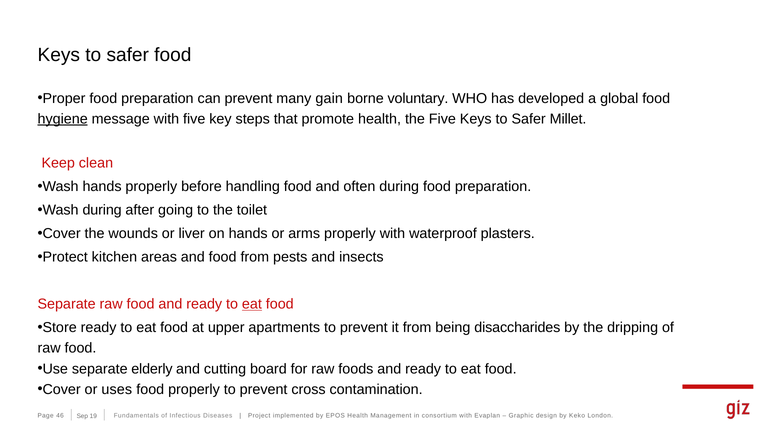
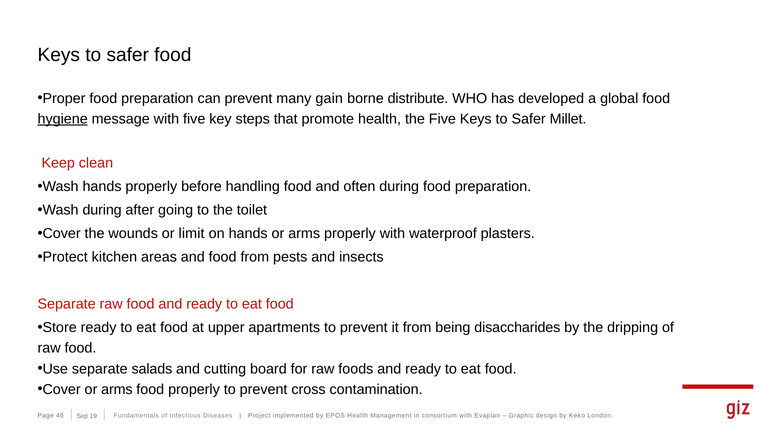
voluntary: voluntary -> distribute (418, 98)
liver: liver -> limit (192, 233)
eat underline: present -> none (252, 304)
elderly: elderly -> salads (152, 369)
Cover or uses: uses -> arms (117, 389)
